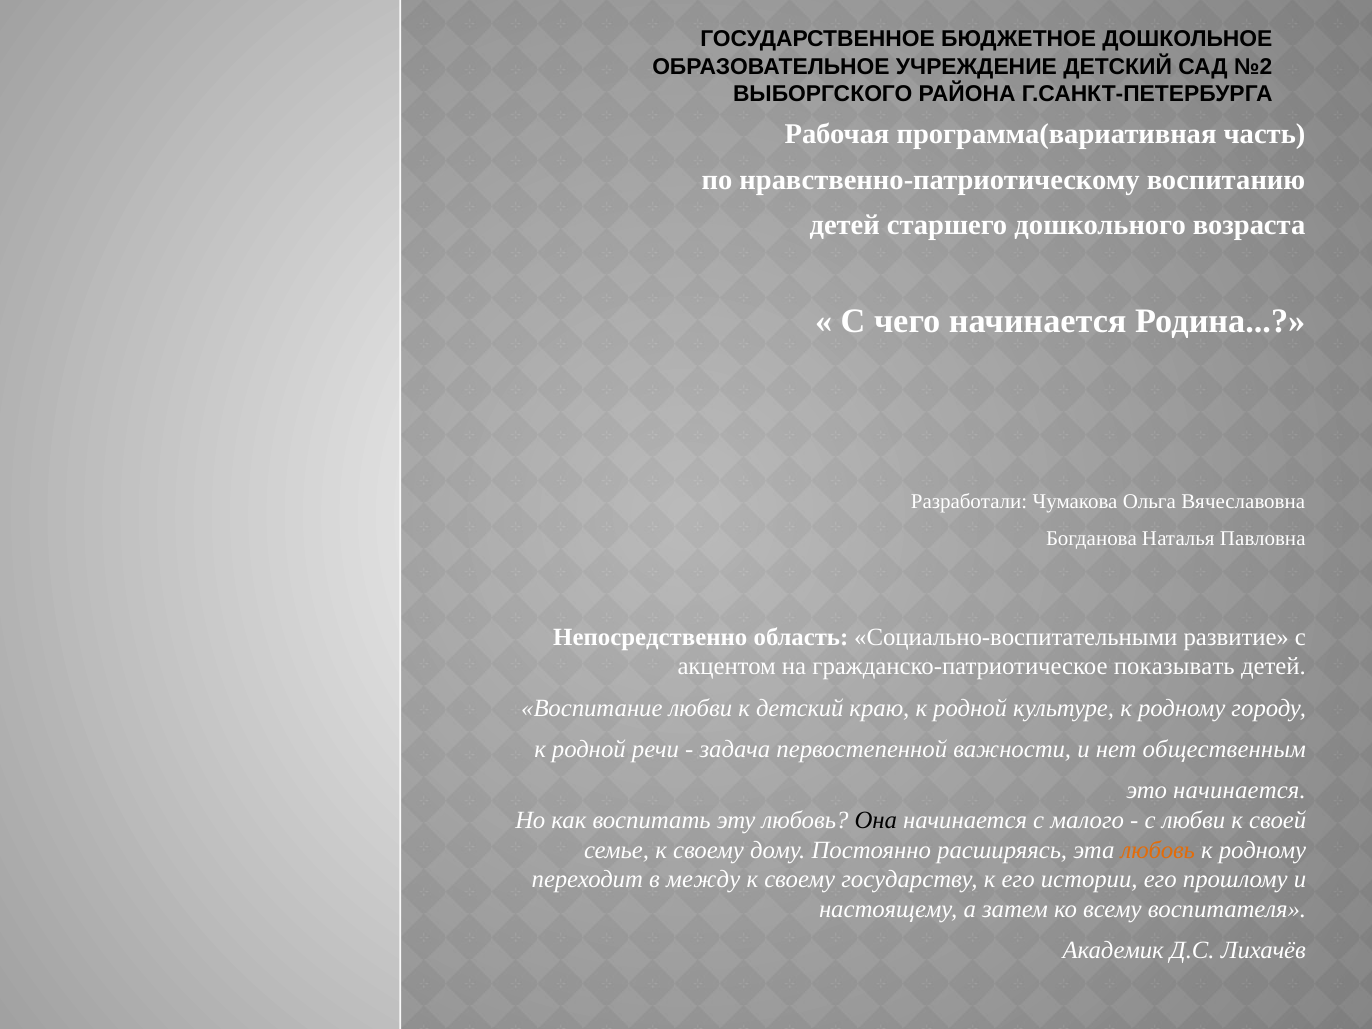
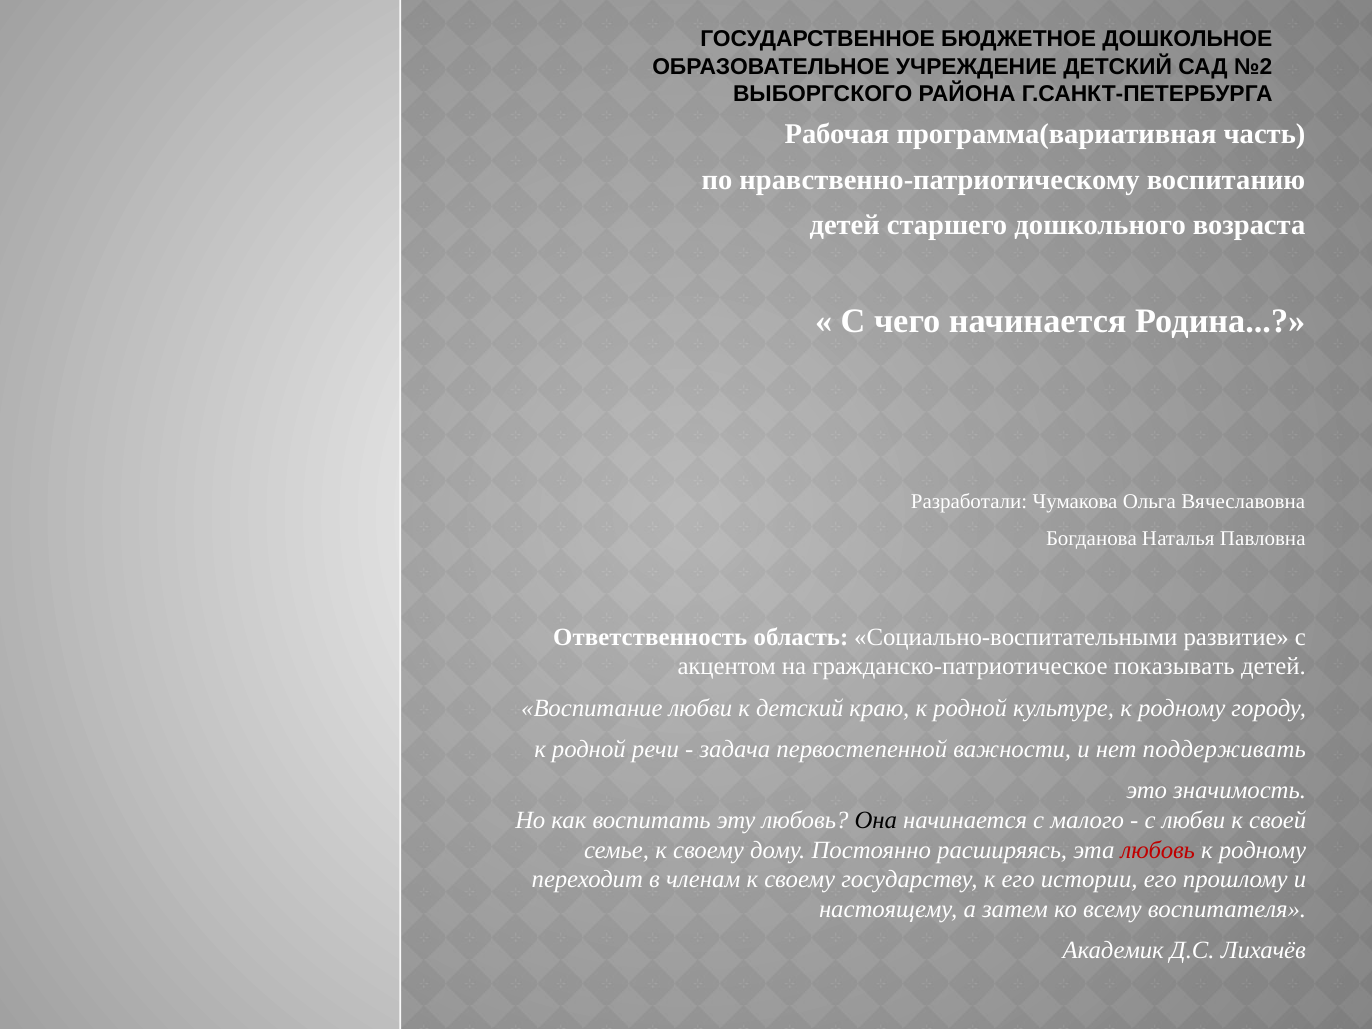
Непосредственно: Непосредственно -> Ответственность (650, 637)
общественным: общественным -> поддерживать (1224, 749)
это начинается: начинается -> значимость (1240, 790)
любовь colour: orange -> red (1158, 850)
между: между -> членам (703, 880)
